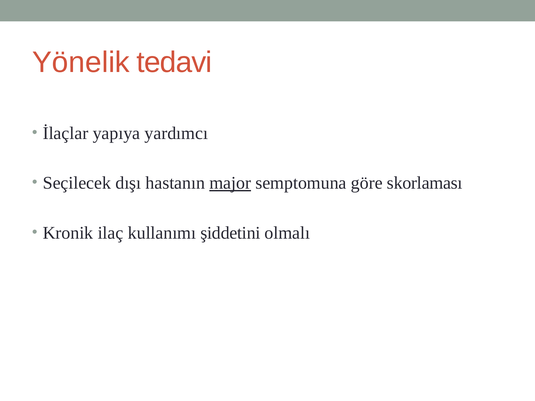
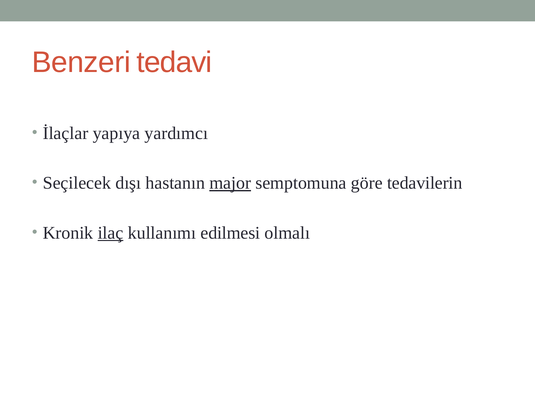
Yönelik: Yönelik -> Benzeri (81, 62)
skorlaması: skorlaması -> tedavilerin (425, 183)
ilaç underline: none -> present (111, 233)
şiddetini: şiddetini -> edilmesi (230, 233)
